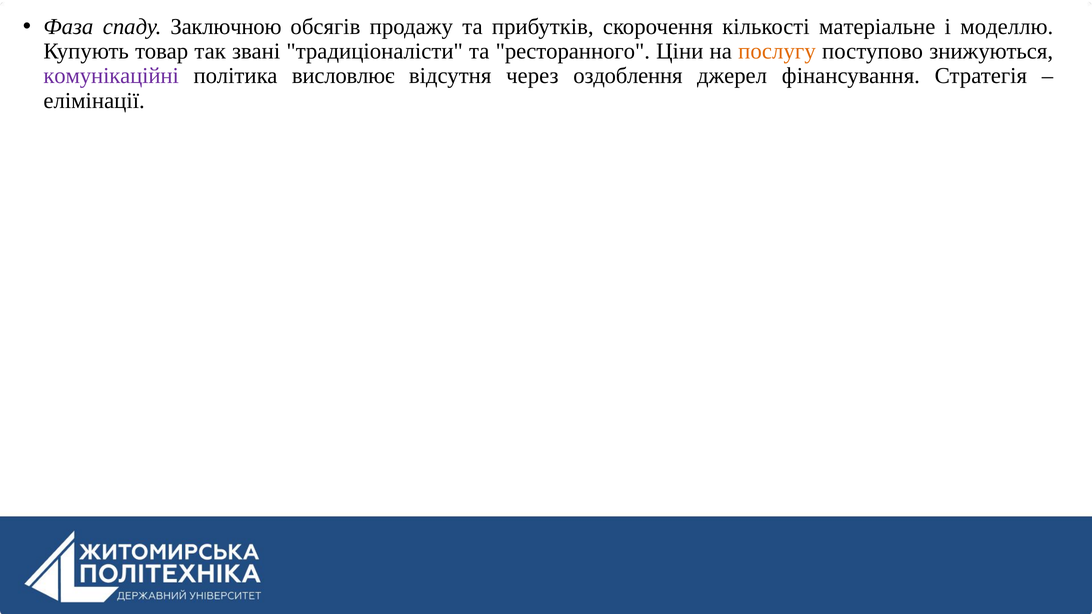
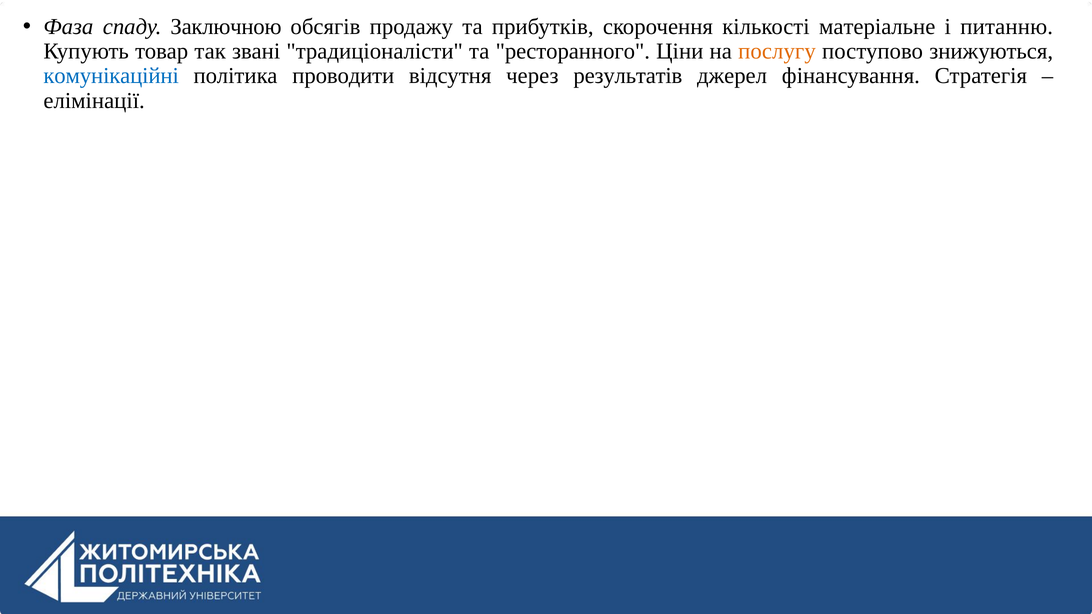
моделлю: моделлю -> питанню (1007, 27)
комунікаційні colour: purple -> blue (111, 76)
висловлює: висловлює -> проводити (343, 76)
оздоблення: оздоблення -> результатів (628, 76)
